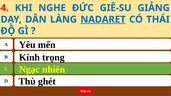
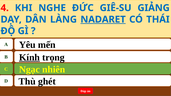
Kính underline: none -> present (29, 57)
